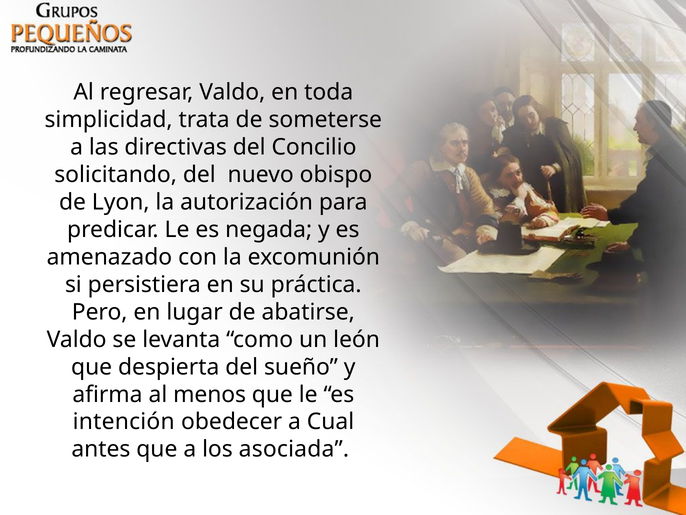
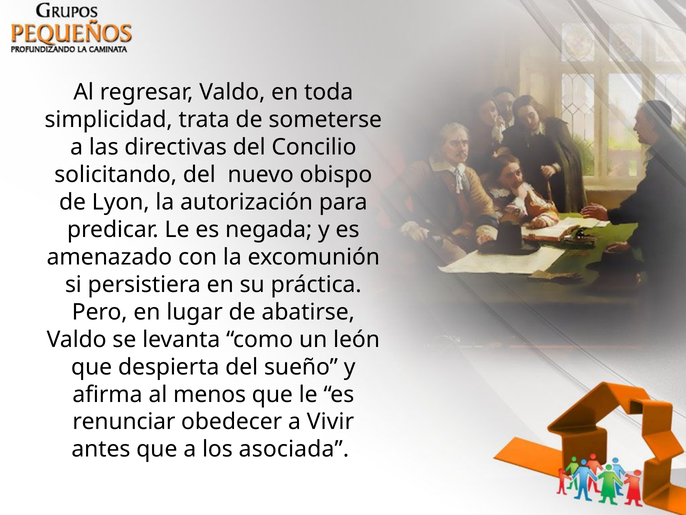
intención: intención -> renunciar (124, 422)
Cual: Cual -> Vivir (330, 422)
